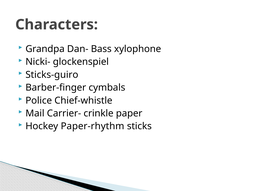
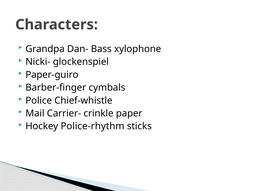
Sticks-guiro: Sticks-guiro -> Paper-guiro (52, 75)
Paper-rhythm: Paper-rhythm -> Police-rhythm (92, 126)
